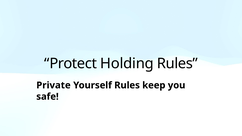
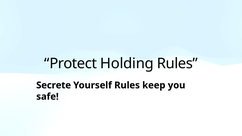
Private: Private -> Secrete (54, 85)
